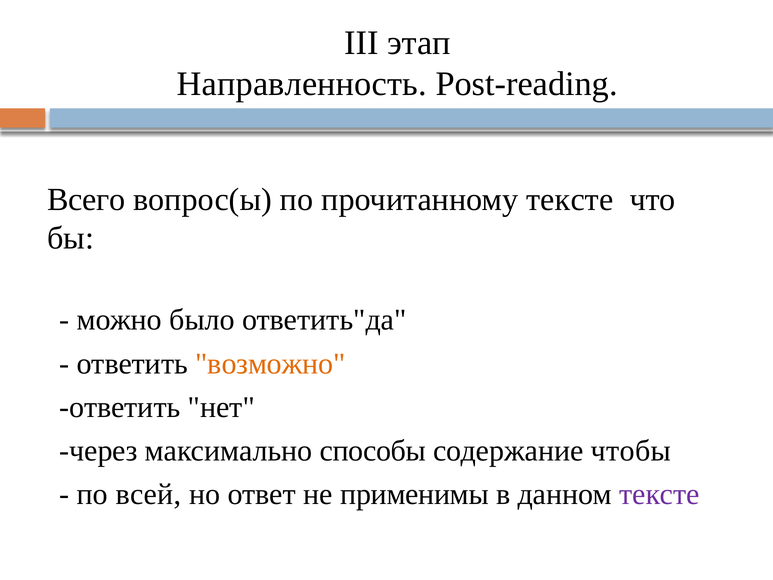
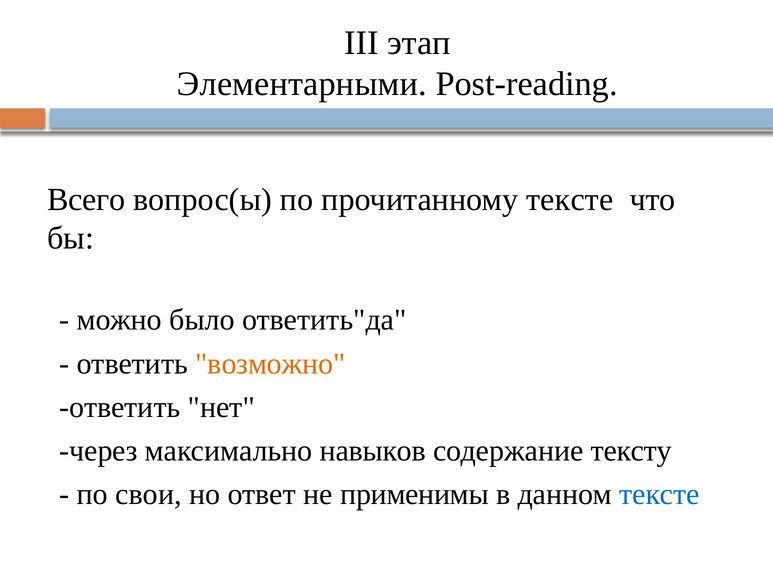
Направленность: Направленность -> Элементарными (302, 84)
способы: способы -> навыков (373, 451)
чтобы: чтобы -> тексту (631, 451)
всей: всей -> свои (149, 494)
тексте colour: purple -> blue (659, 494)
